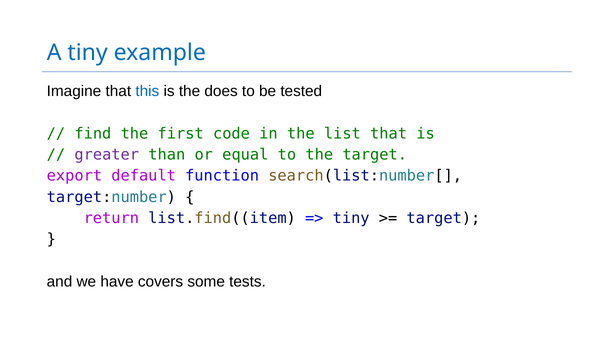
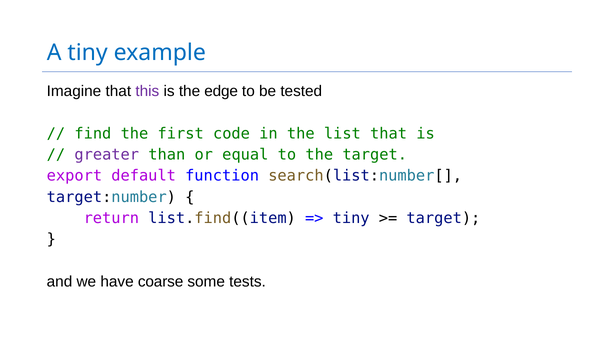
this colour: blue -> purple (147, 91)
does: does -> edge (221, 91)
covers: covers -> coarse (161, 282)
